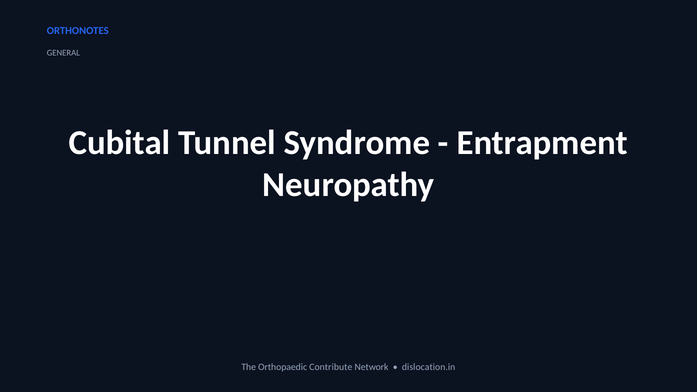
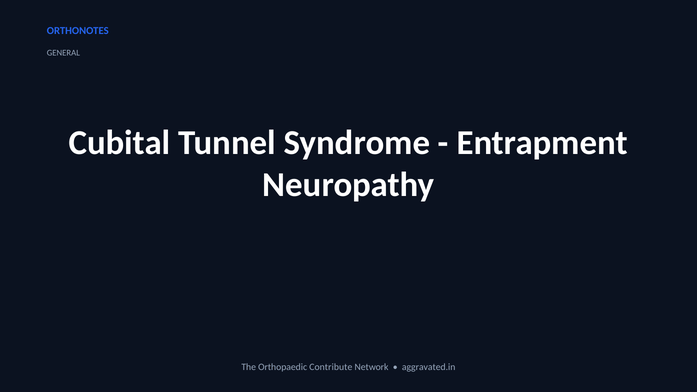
dislocation.in: dislocation.in -> aggravated.in (429, 367)
